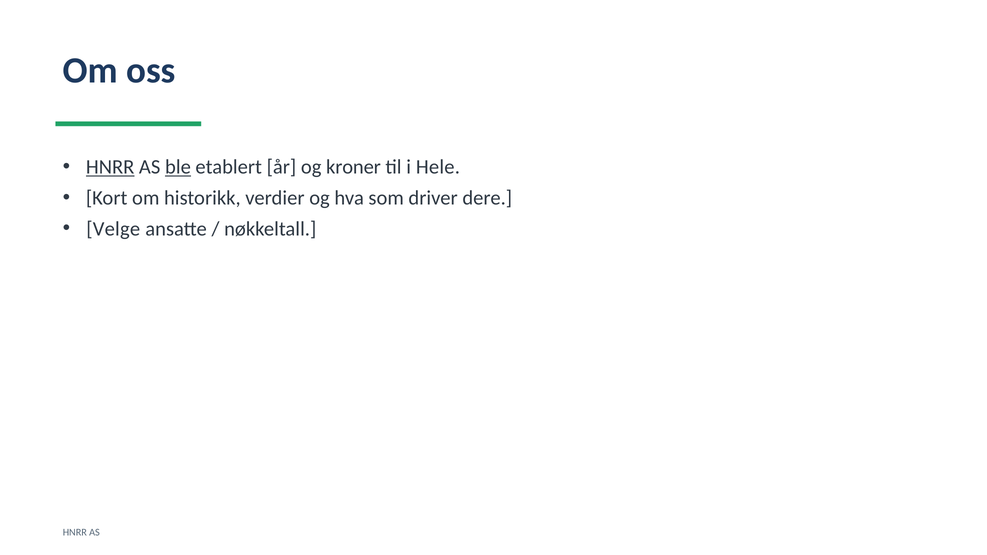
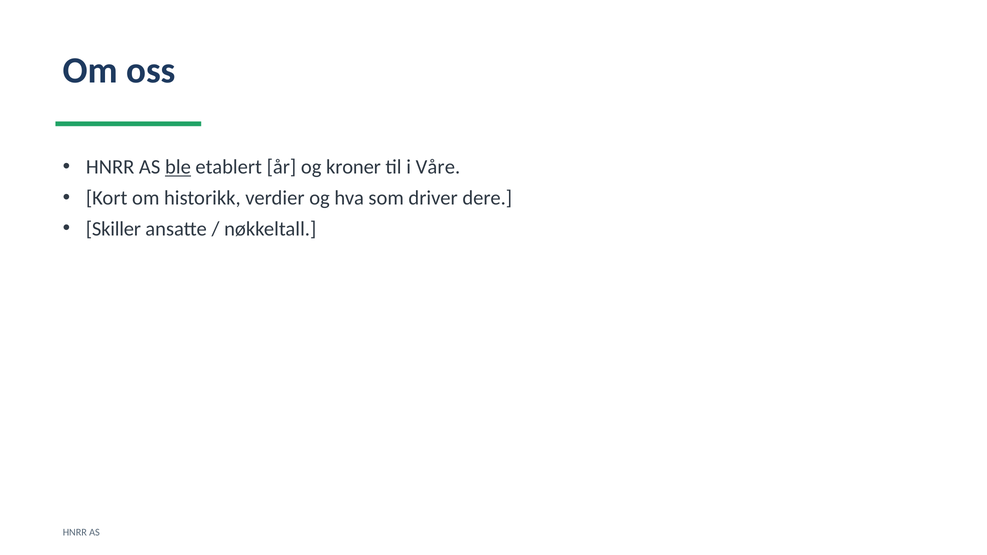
HNRR underline: present -> none (110, 167)
Hele: Hele -> Våre (438, 167)
Velge: Velge -> Skiller (113, 229)
